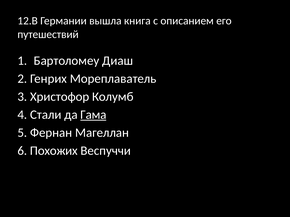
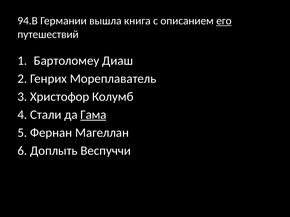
12.В: 12.В -> 94.В (28, 21)
его underline: none -> present (224, 21)
Похожих: Похожих -> Доплыть (54, 151)
